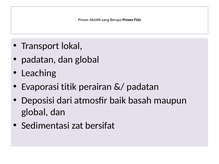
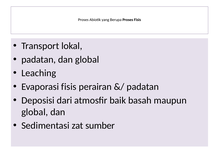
Evaporasi titik: titik -> fisis (69, 87)
bersifat: bersifat -> sumber (100, 126)
